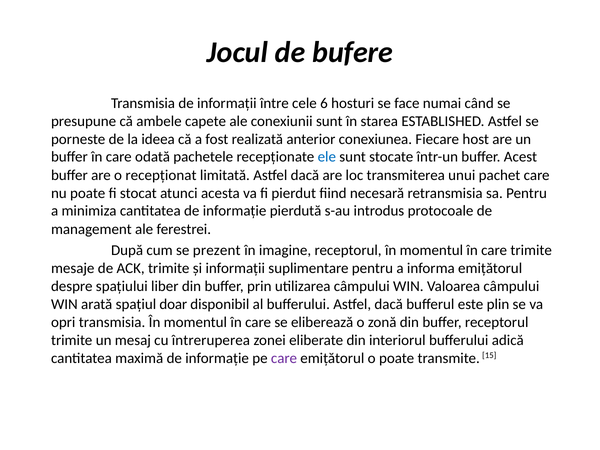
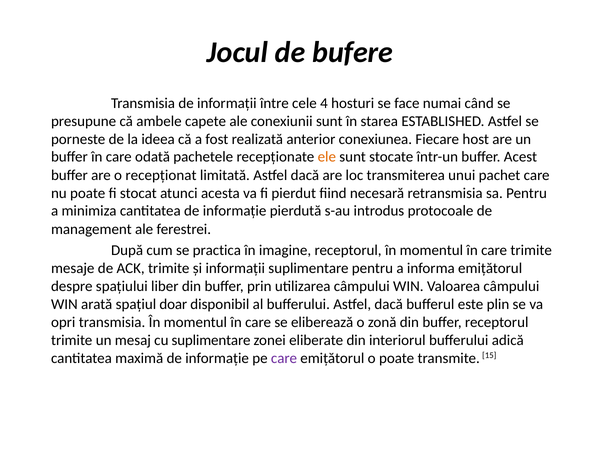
6: 6 -> 4 (324, 103)
ele colour: blue -> orange (327, 157)
prezent: prezent -> practica (217, 250)
cu întreruperea: întreruperea -> suplimentare (211, 340)
